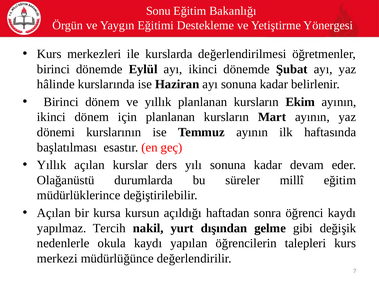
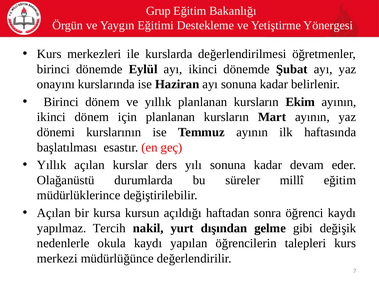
Sonu: Sonu -> Grup (158, 11)
hâlinde: hâlinde -> onayını (56, 84)
